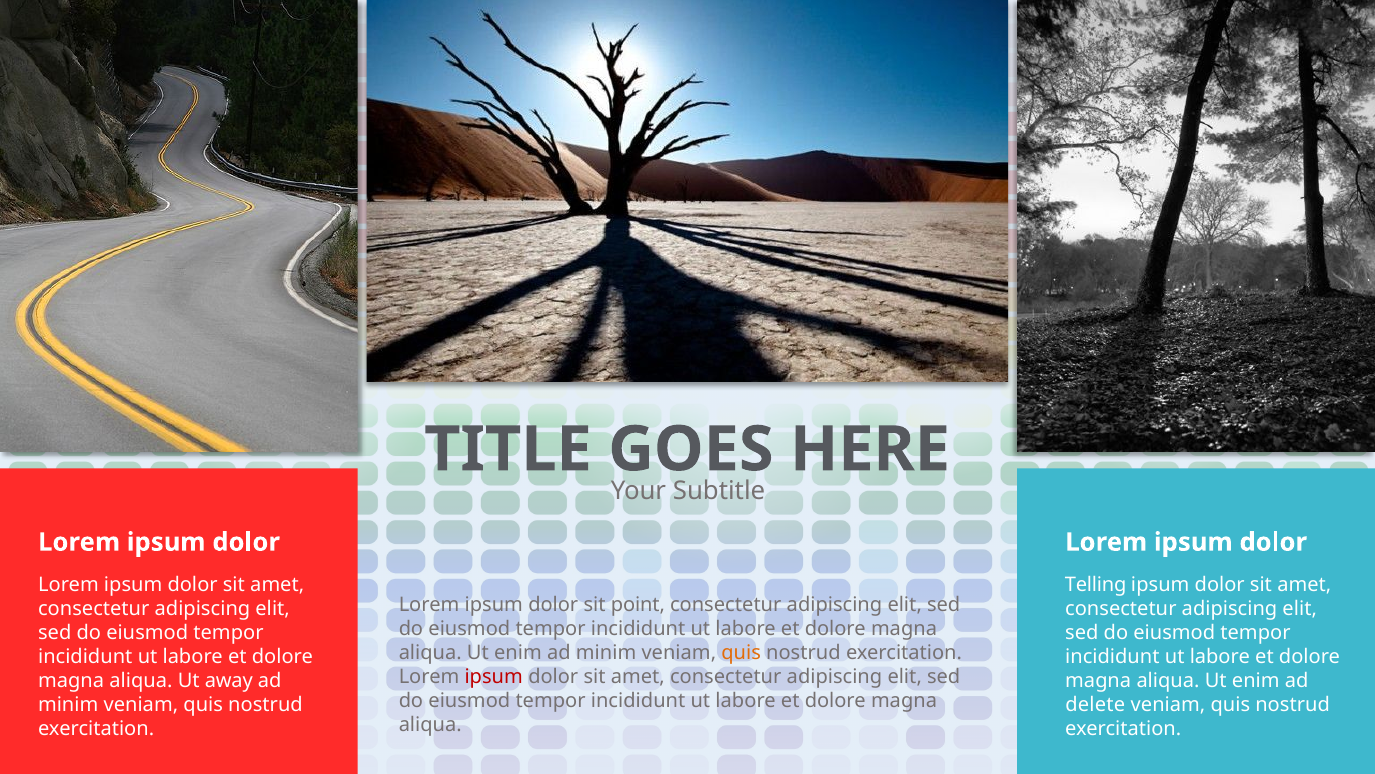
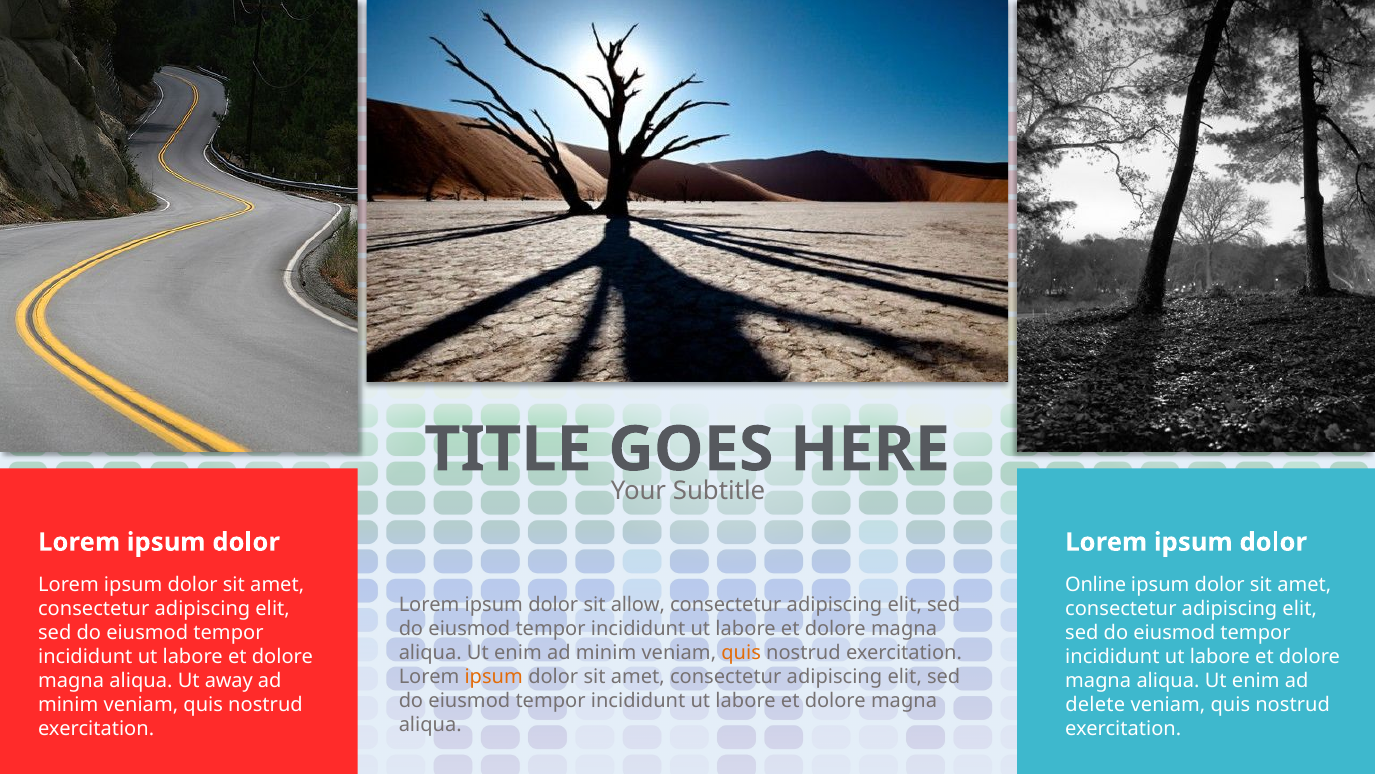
Telling: Telling -> Online (1096, 584)
point: point -> allow (638, 604)
ipsum colour: red -> orange (494, 677)
